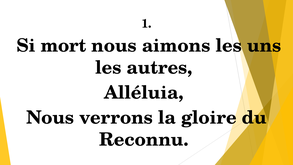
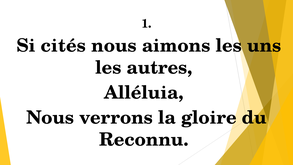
mort: mort -> cités (63, 46)
